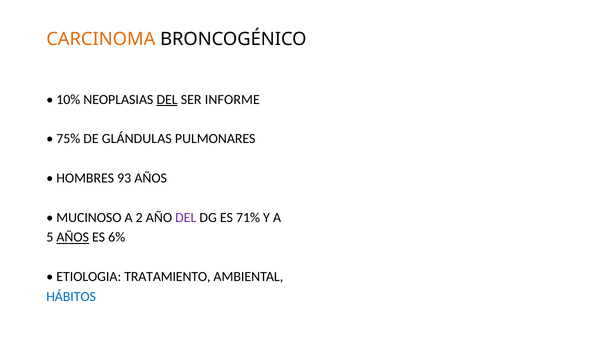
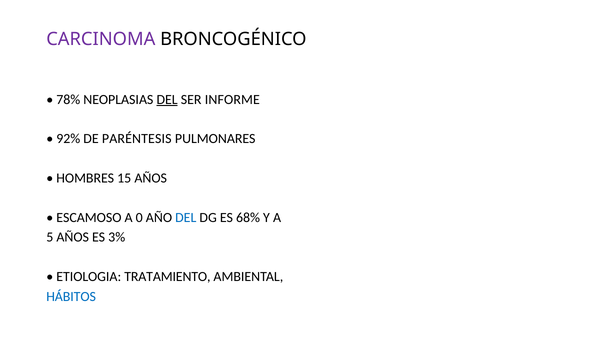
CARCINOMA colour: orange -> purple (101, 39)
10%: 10% -> 78% (68, 99)
75%: 75% -> 92% (68, 139)
GLÁNDULAS: GLÁNDULAS -> PARÉNTESIS (137, 139)
93: 93 -> 15 (124, 178)
MUCINOSO: MUCINOSO -> ESCAMOSO (89, 217)
2: 2 -> 0 (139, 217)
DEL colour: purple -> blue (186, 217)
71%: 71% -> 68% (248, 217)
AÑOS underline: present -> none (73, 237)
6%: 6% -> 3% (117, 237)
